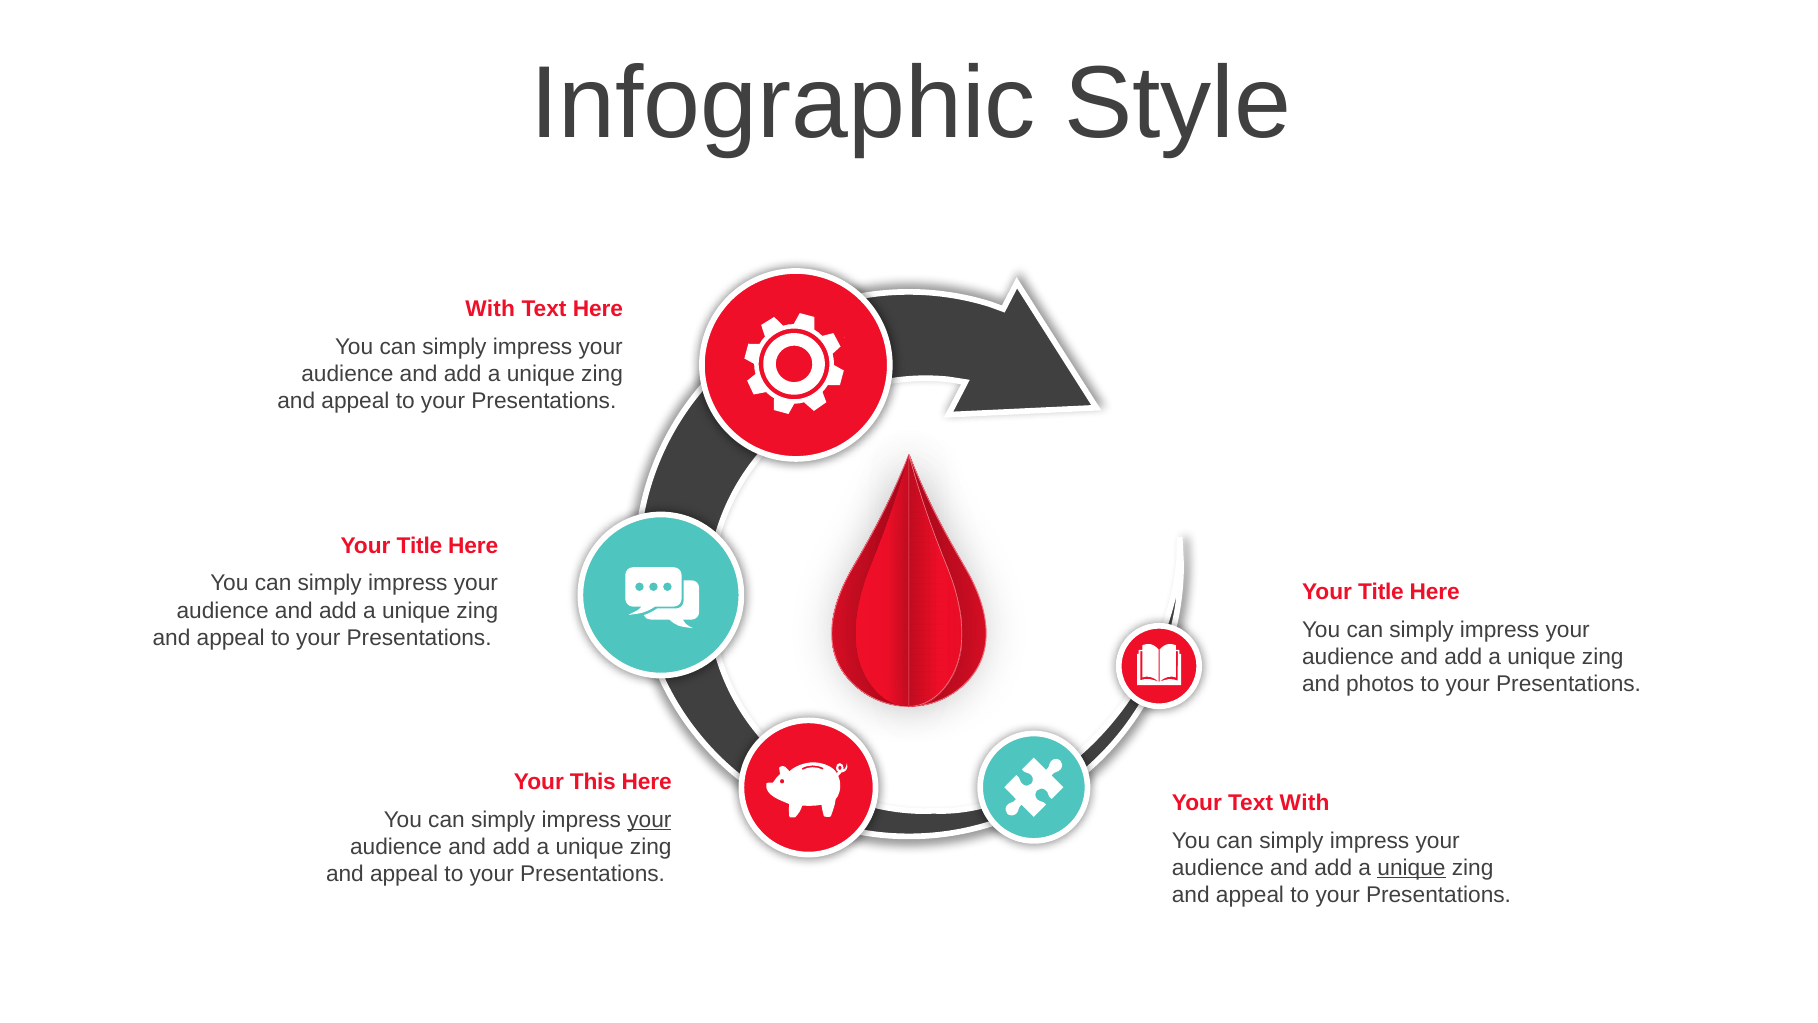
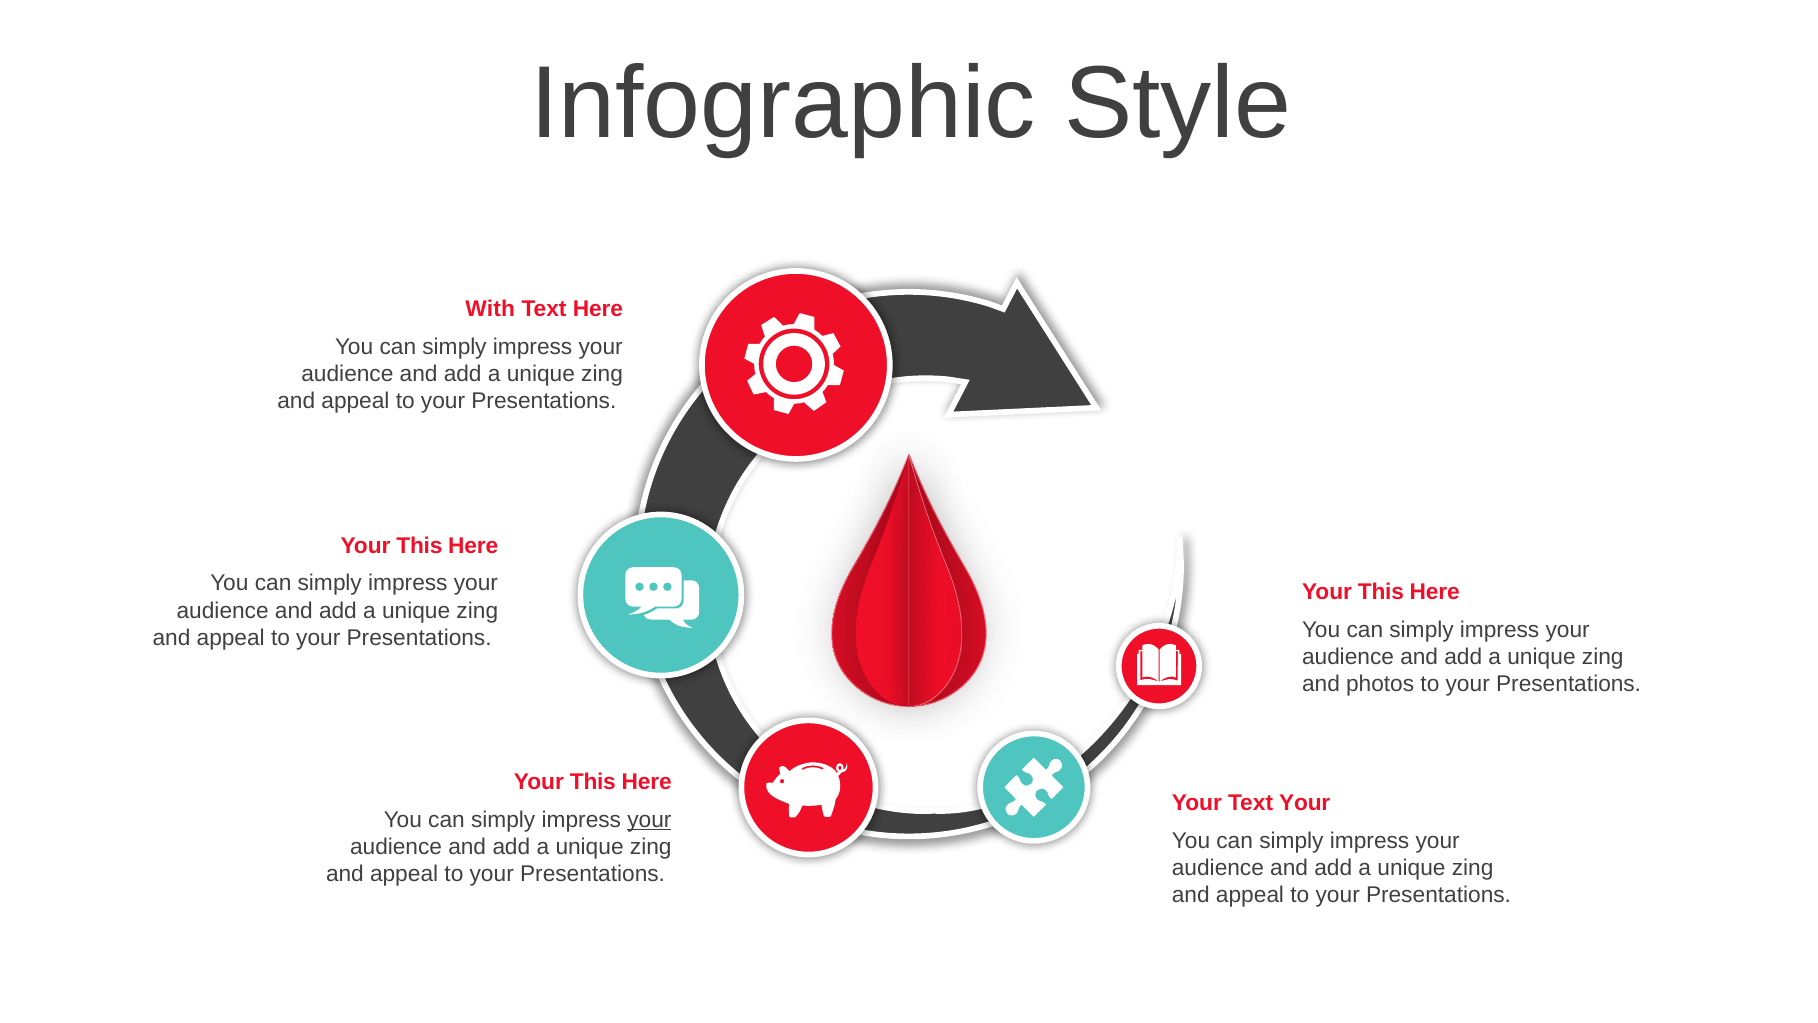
Title: Title -> This (419, 545)
Title: Title -> This (1381, 592)
Text With: With -> Your (1305, 803)
unique underline: present -> none (1411, 868)
